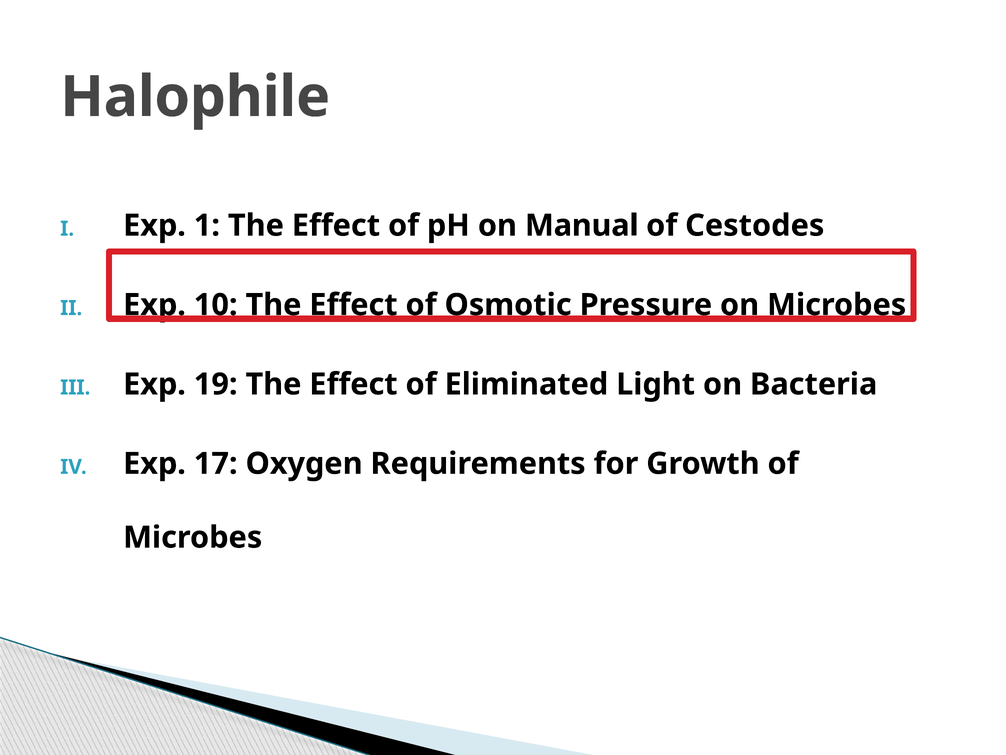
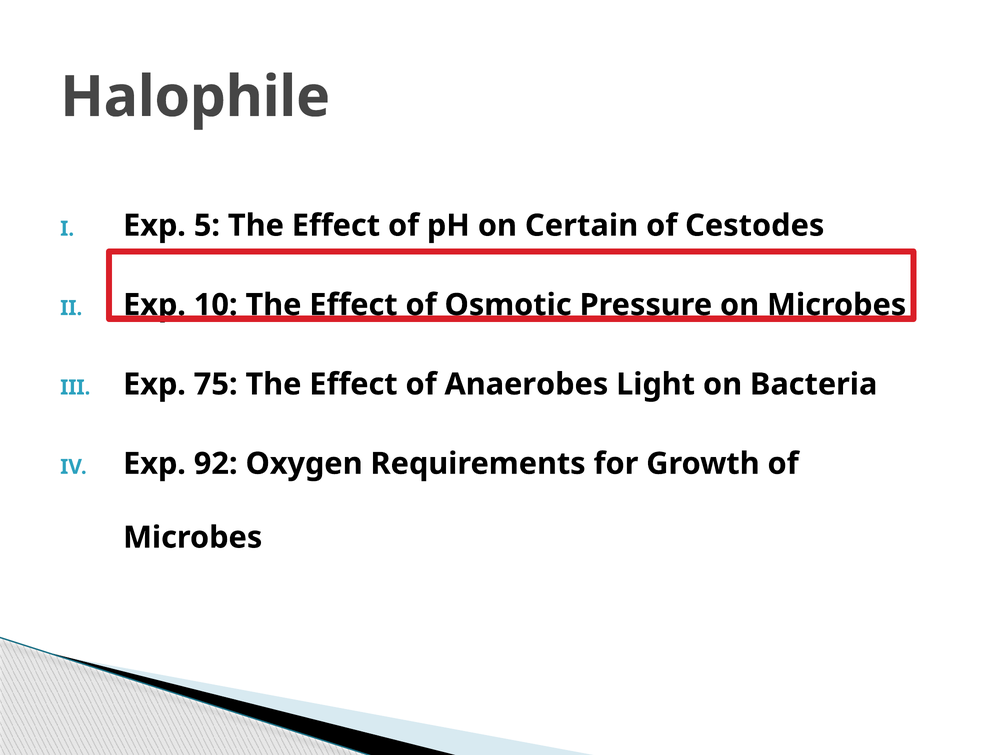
1: 1 -> 5 (207, 225)
Manual: Manual -> Certain (582, 225)
19: 19 -> 75 (216, 384)
Eliminated: Eliminated -> Anaerobes (526, 384)
17: 17 -> 92 (216, 463)
